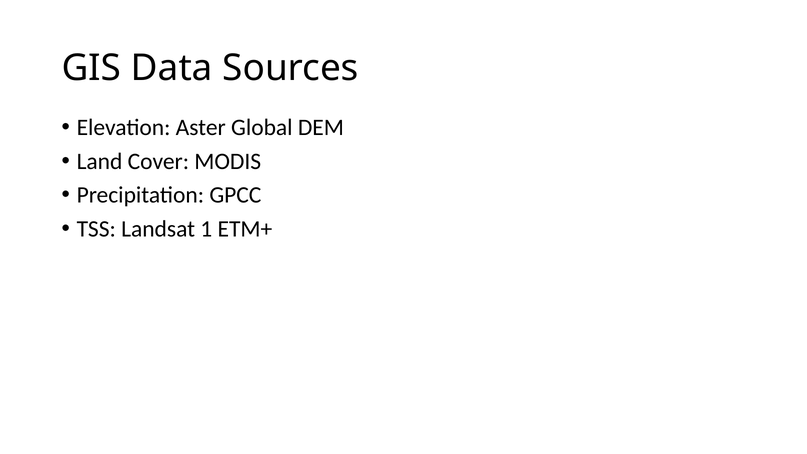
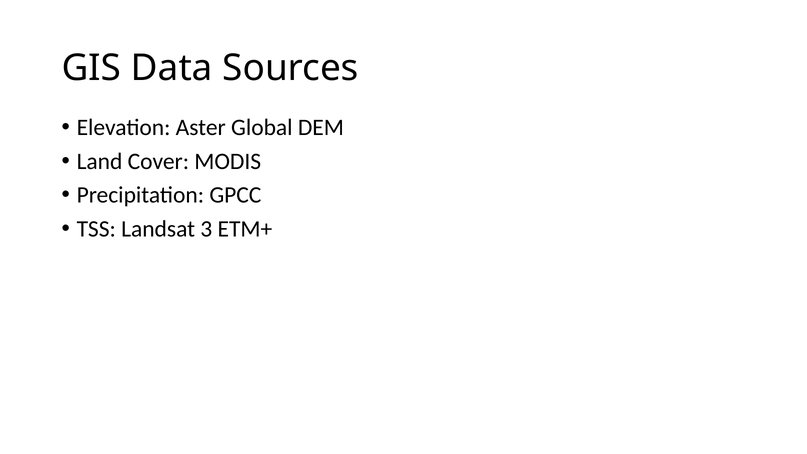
1: 1 -> 3 (206, 229)
